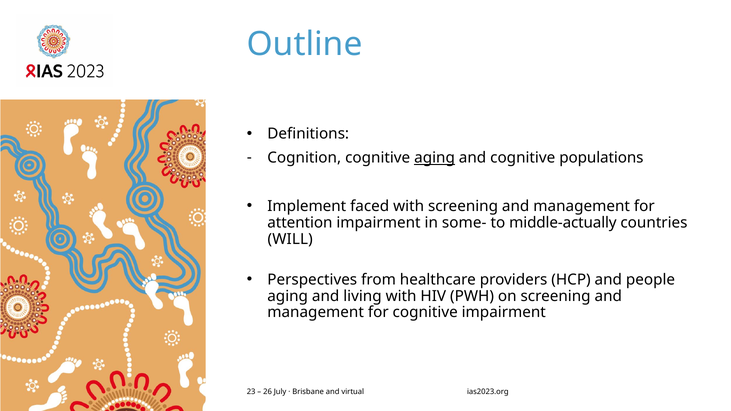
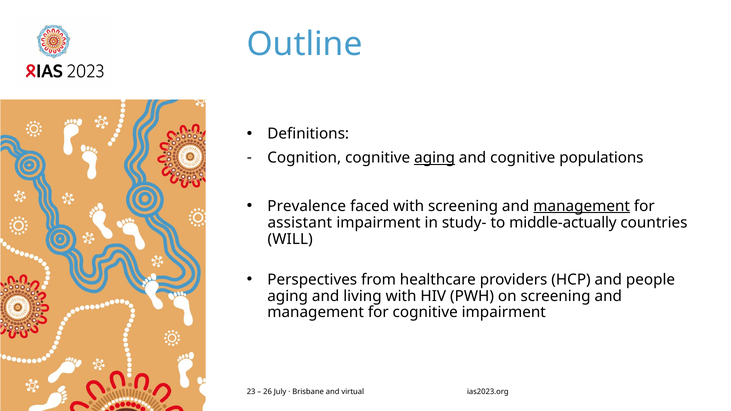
Implement: Implement -> Prevalence (307, 206)
management underline: none -> present (582, 206)
attention: attention -> assistant (300, 223)
some-: some- -> study- (464, 223)
